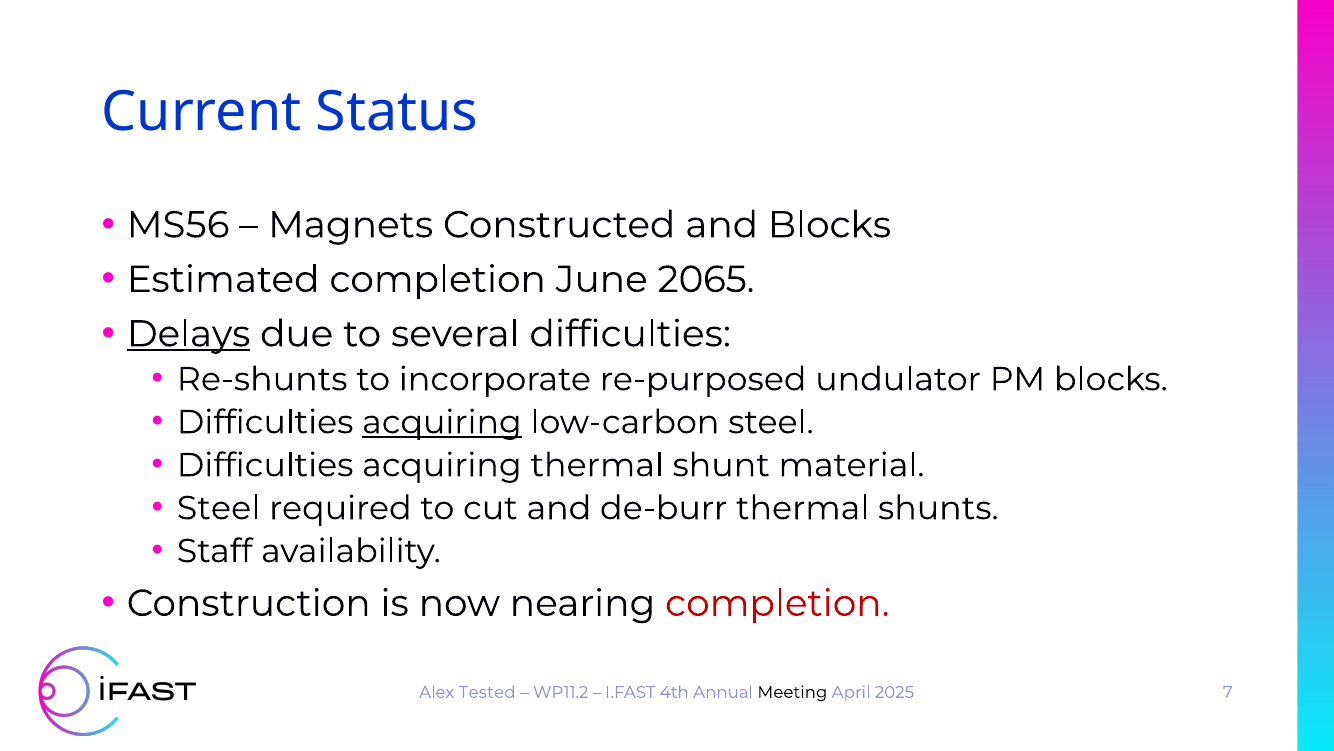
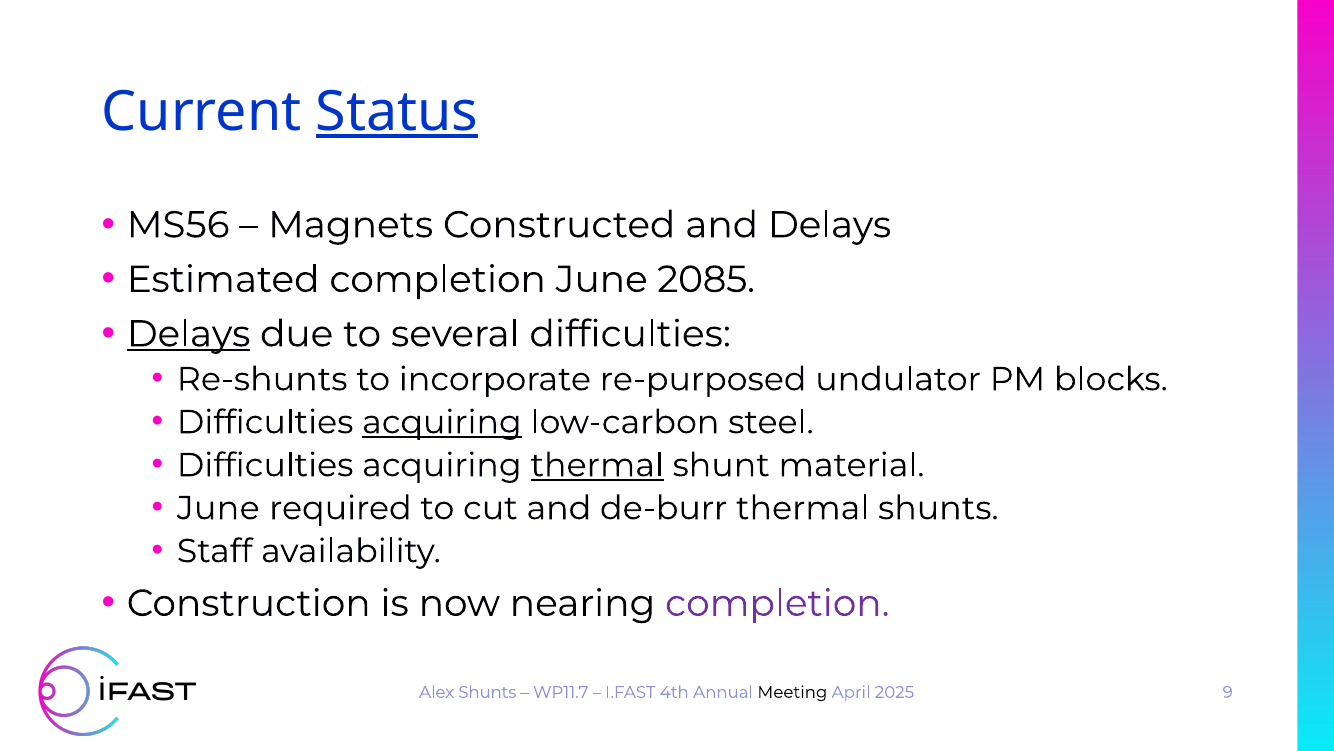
Status underline: none -> present (397, 112)
and Blocks: Blocks -> Delays (830, 225)
2065: 2065 -> 2085 (706, 279)
thermal underline: none -> present (597, 465)
Steel: Steel -> June (218, 508)
completion colour: red -> purple (777, 603)
Alex Tested: Tested -> Shunts (487, 692)
WP11.2: WP11.2 -> WP11.7 (561, 692)
7: 7 -> 9 (1228, 692)
